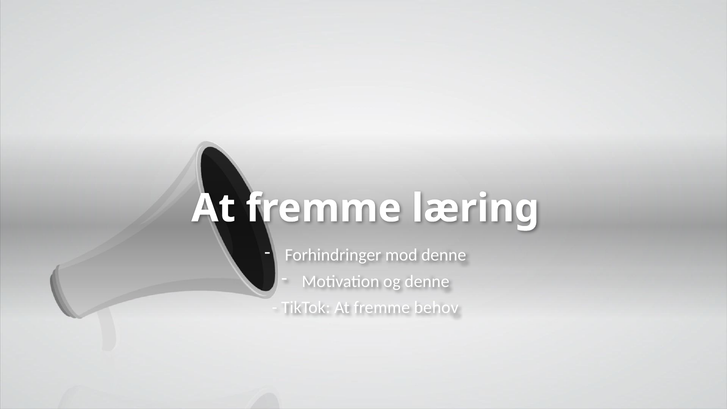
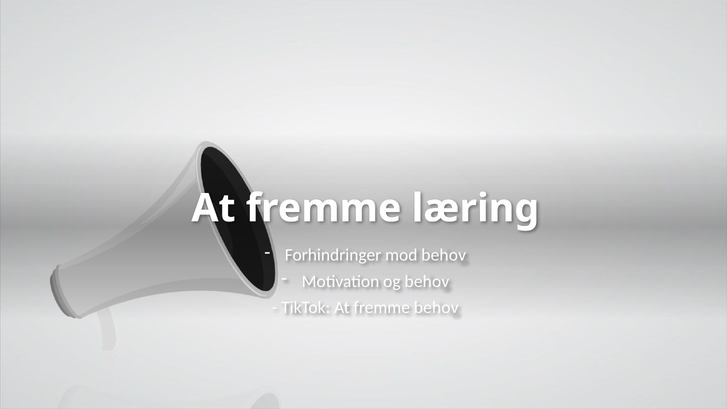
mod denne: denne -> behov (444, 255)
og denne: denne -> behov (427, 281)
